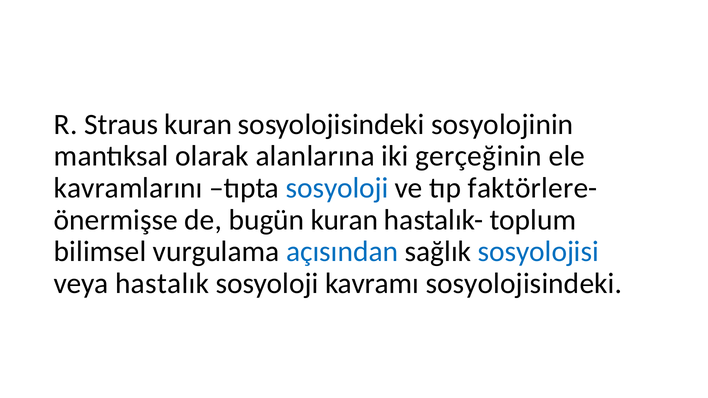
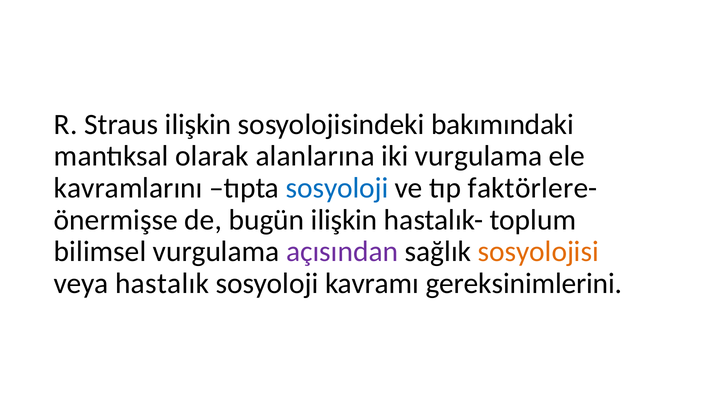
Straus kuran: kuran -> ilişkin (198, 124)
sosyolojinin: sosyolojinin -> bakımındaki (502, 124)
iki gerçeğinin: gerçeğinin -> vurgulama (479, 156)
bugün kuran: kuran -> ilişkin (344, 220)
açısından colour: blue -> purple (342, 252)
sosyolojisi colour: blue -> orange (538, 252)
kavramı sosyolojisindeki: sosyolojisindeki -> gereksinimlerini (524, 284)
